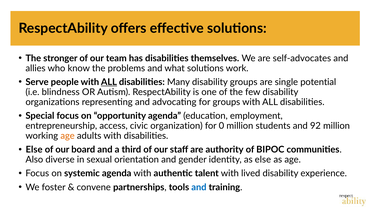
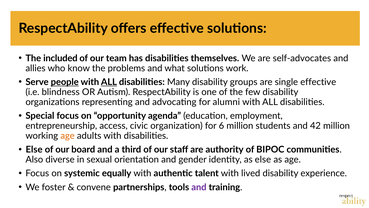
stronger: stronger -> included (60, 58)
people underline: none -> present (65, 82)
single potential: potential -> effective (318, 82)
for groups: groups -> alumni (226, 102)
0: 0 -> 6 (221, 126)
92: 92 -> 42 (315, 126)
systemic agenda: agenda -> equally (117, 173)
and colour: blue -> purple (199, 187)
